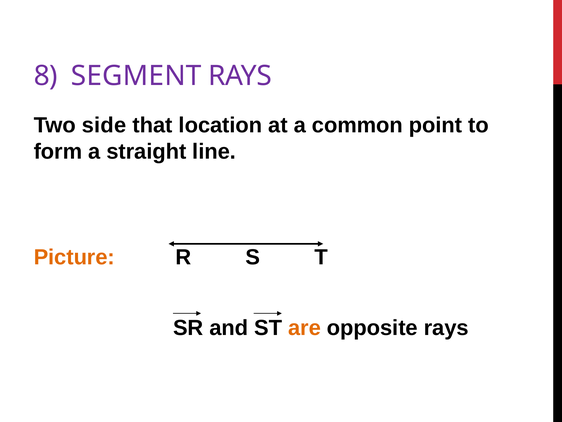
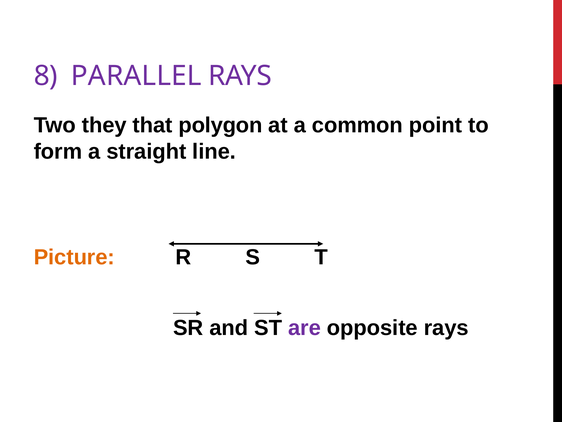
SEGMENT: SEGMENT -> PARALLEL (136, 76)
side: side -> they (104, 125)
location: location -> polygon (221, 125)
are colour: orange -> purple (305, 328)
